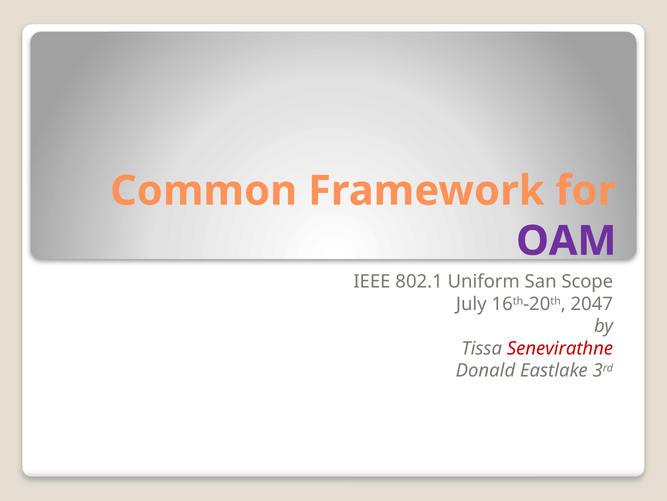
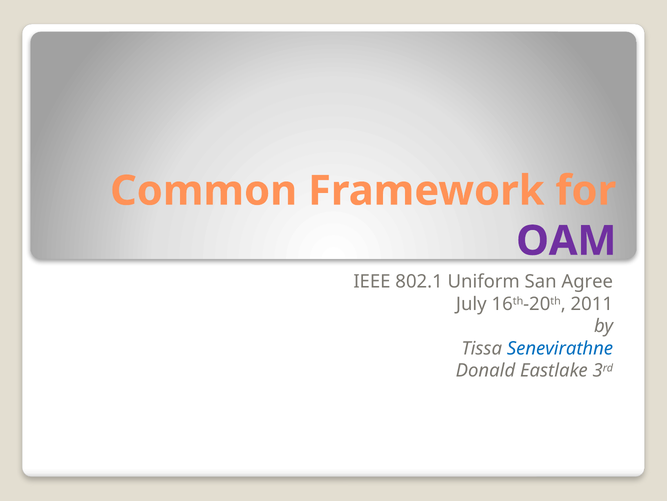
Scope: Scope -> Agree (587, 281)
2047: 2047 -> 2011 (592, 304)
Senevirathne colour: red -> blue (560, 348)
